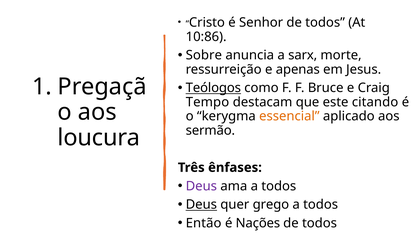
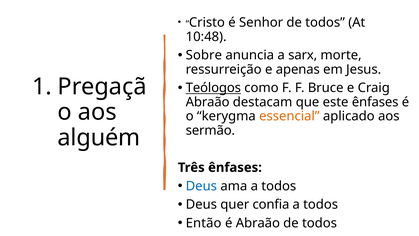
10:86: 10:86 -> 10:48 (206, 37)
Tempo: Tempo -> Abraão (208, 102)
este citando: citando -> ênfases (375, 102)
loucura: loucura -> alguém (99, 137)
Deus colour: purple -> blue (201, 186)
Deus underline: present -> none (201, 204)
grego: grego -> confia (271, 204)
é Nações: Nações -> Abraão (258, 223)
